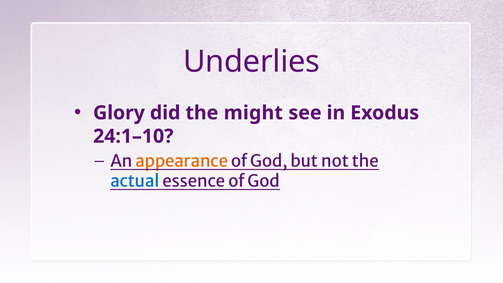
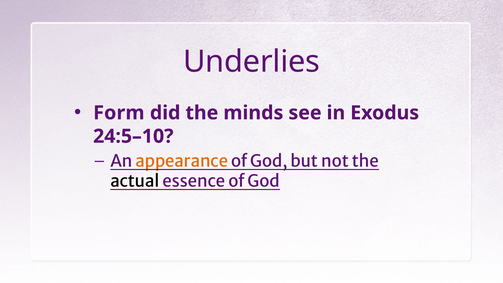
Glory: Glory -> Form (119, 113)
might: might -> minds (253, 113)
24:1–10: 24:1–10 -> 24:5–10 (133, 136)
actual colour: blue -> black (135, 181)
